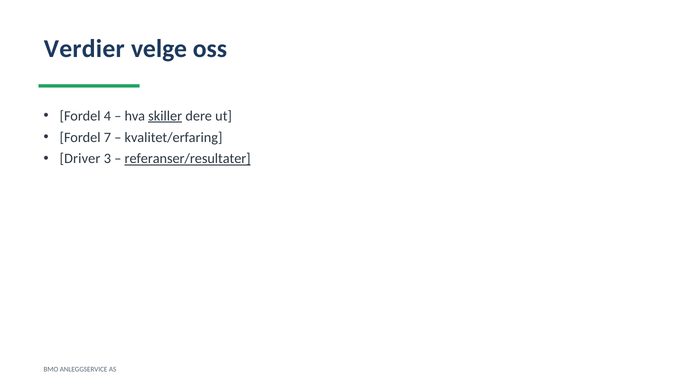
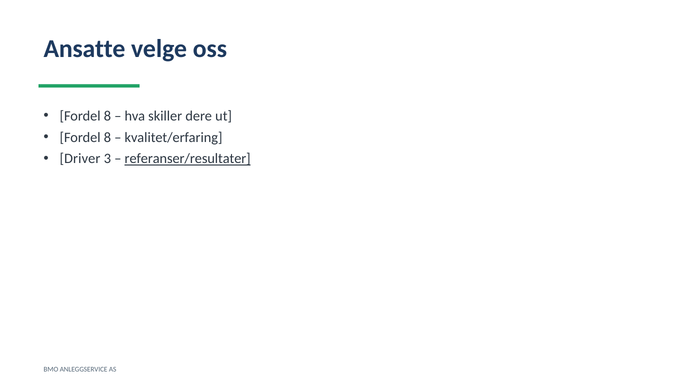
Verdier: Verdier -> Ansatte (84, 49)
4: 4 -> 8 (107, 116)
skiller underline: present -> none (165, 116)
7: 7 -> 8 (107, 137)
